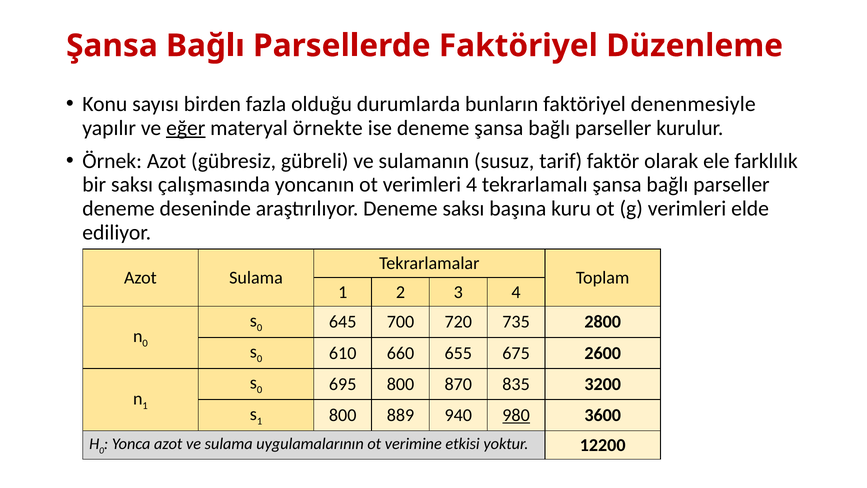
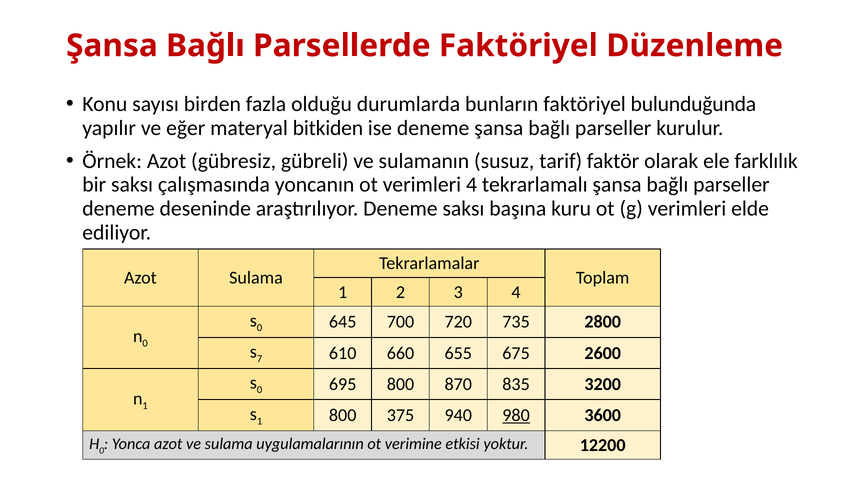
denenmesiyle: denenmesiyle -> bulunduğunda (693, 104)
eğer underline: present -> none (186, 128)
örnekte: örnekte -> bitkiden (328, 128)
0: 0 -> 7 (260, 359)
889: 889 -> 375 (400, 415)
